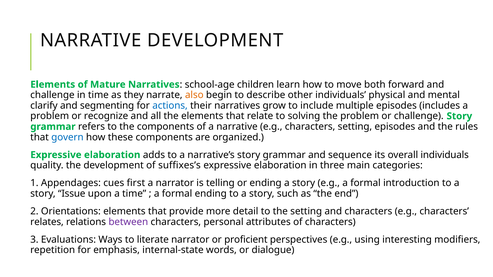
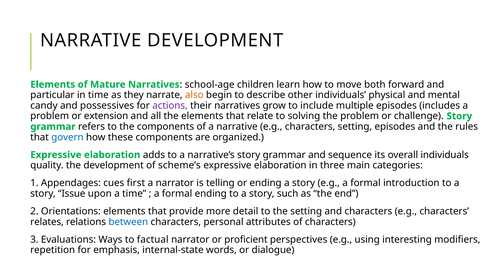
challenge: challenge -> particular (52, 95)
clarify: clarify -> candy (44, 106)
segmenting: segmenting -> possessives (107, 106)
actions colour: blue -> purple (170, 106)
recognize: recognize -> extension (106, 116)
suffixes’s: suffixes’s -> scheme’s (179, 166)
between colour: purple -> blue (128, 222)
literate: literate -> factual (153, 240)
